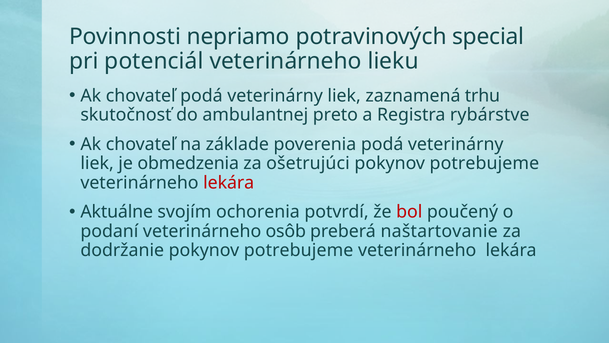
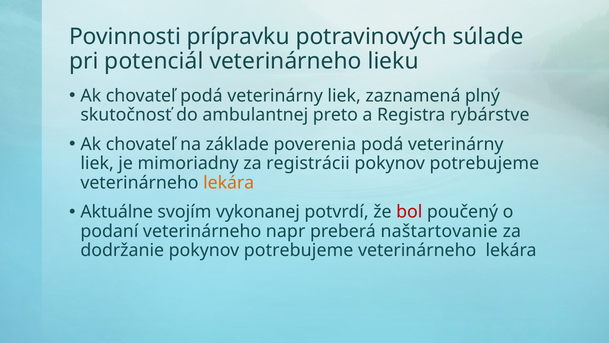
nepriamo: nepriamo -> prípravku (238, 37)
special: special -> súlade (488, 37)
trhu: trhu -> plný (482, 96)
obmedzenia: obmedzenia -> mimoriadny (188, 163)
ošetrujúci: ošetrujúci -> registrácii (308, 163)
lekára colour: red -> orange (229, 182)
ochorenia: ochorenia -> vykonanej (258, 212)
osôb: osôb -> napr (286, 231)
